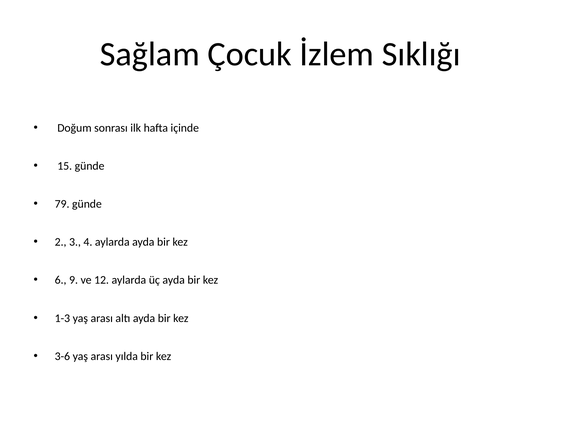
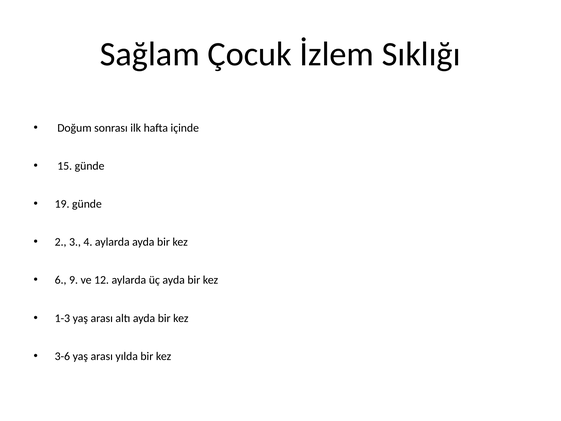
79: 79 -> 19 (62, 204)
